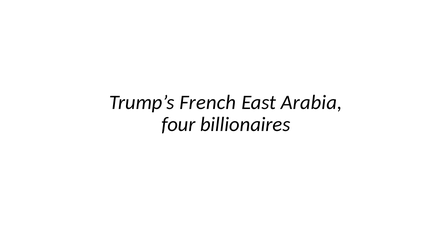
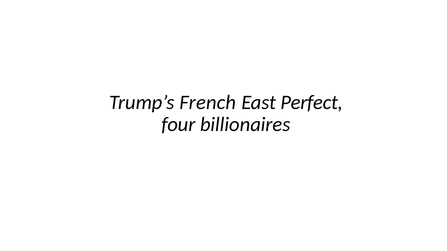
Arabia: Arabia -> Perfect (312, 103)
